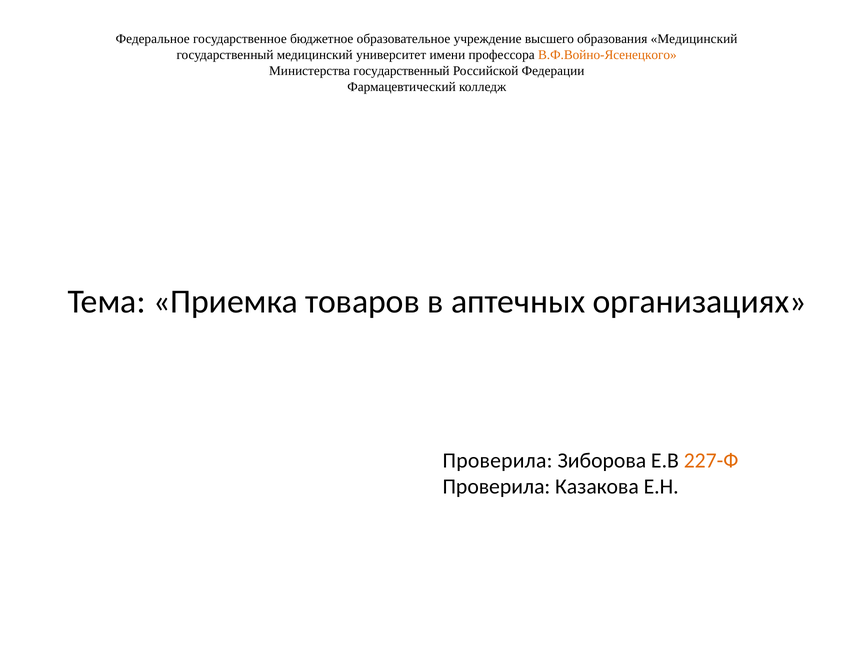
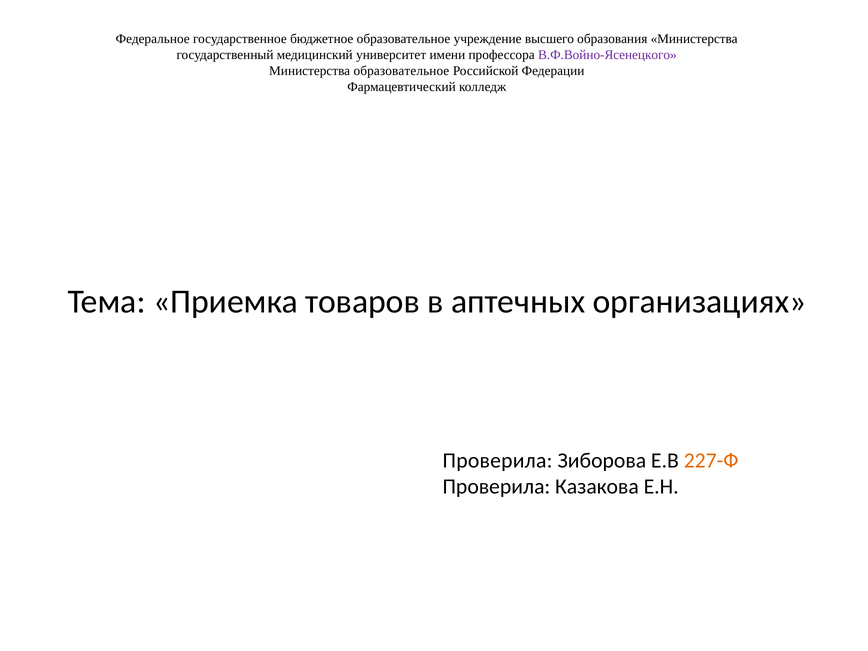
образования Медицинский: Медицинский -> Министерства (694, 39)
В.Ф.Войно-Ясенецкого colour: orange -> purple (607, 55)
Министерства государственный: государственный -> образовательное (401, 71)
